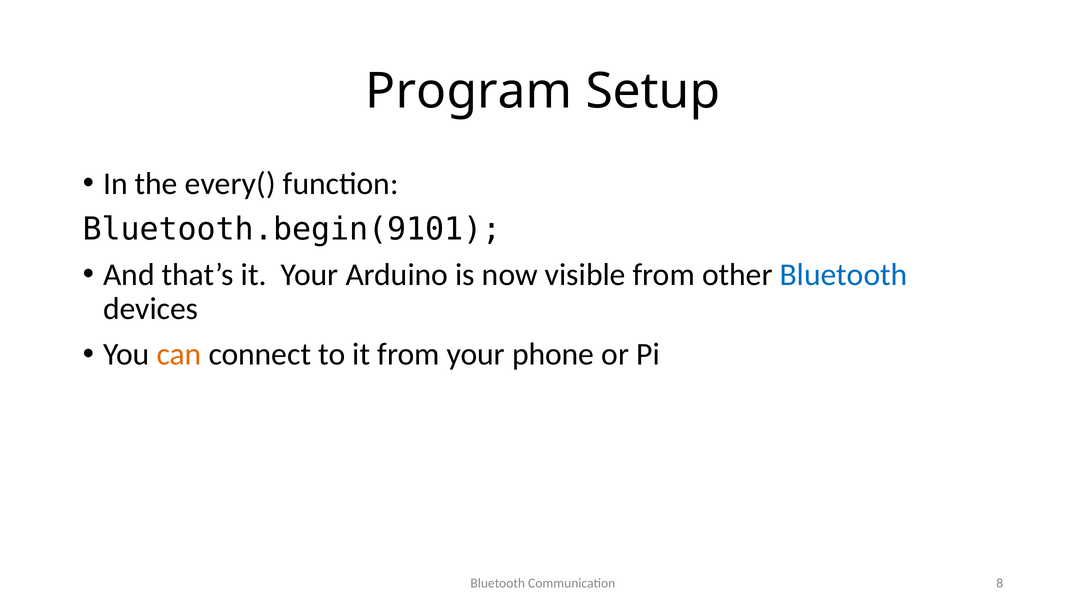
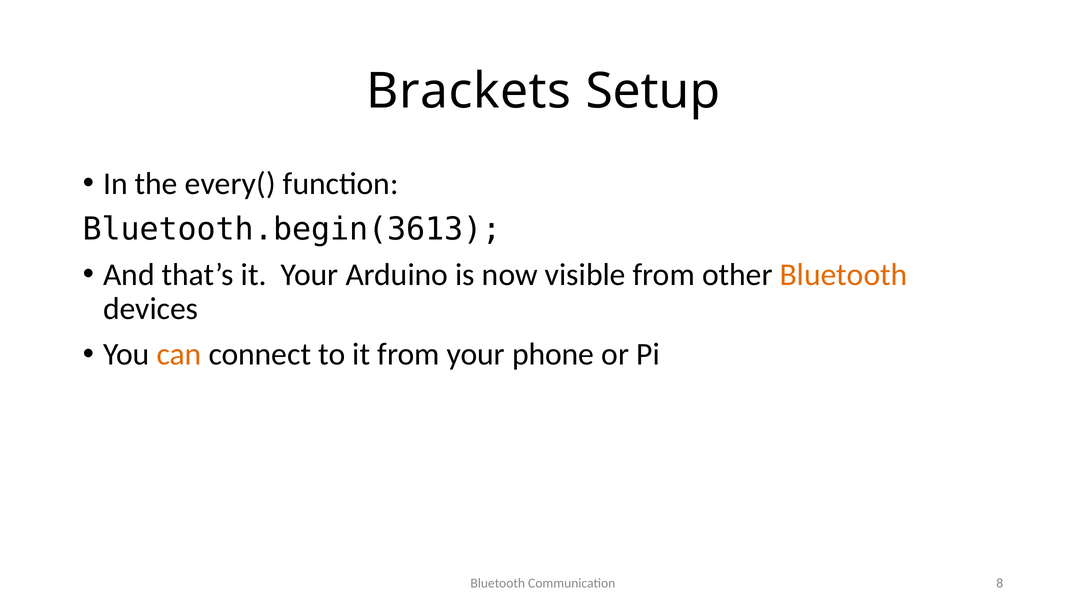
Program: Program -> Brackets (469, 91)
Bluetooth.begin(9101: Bluetooth.begin(9101 -> Bluetooth.begin(3613 (292, 229)
Bluetooth colour: blue -> orange (844, 275)
